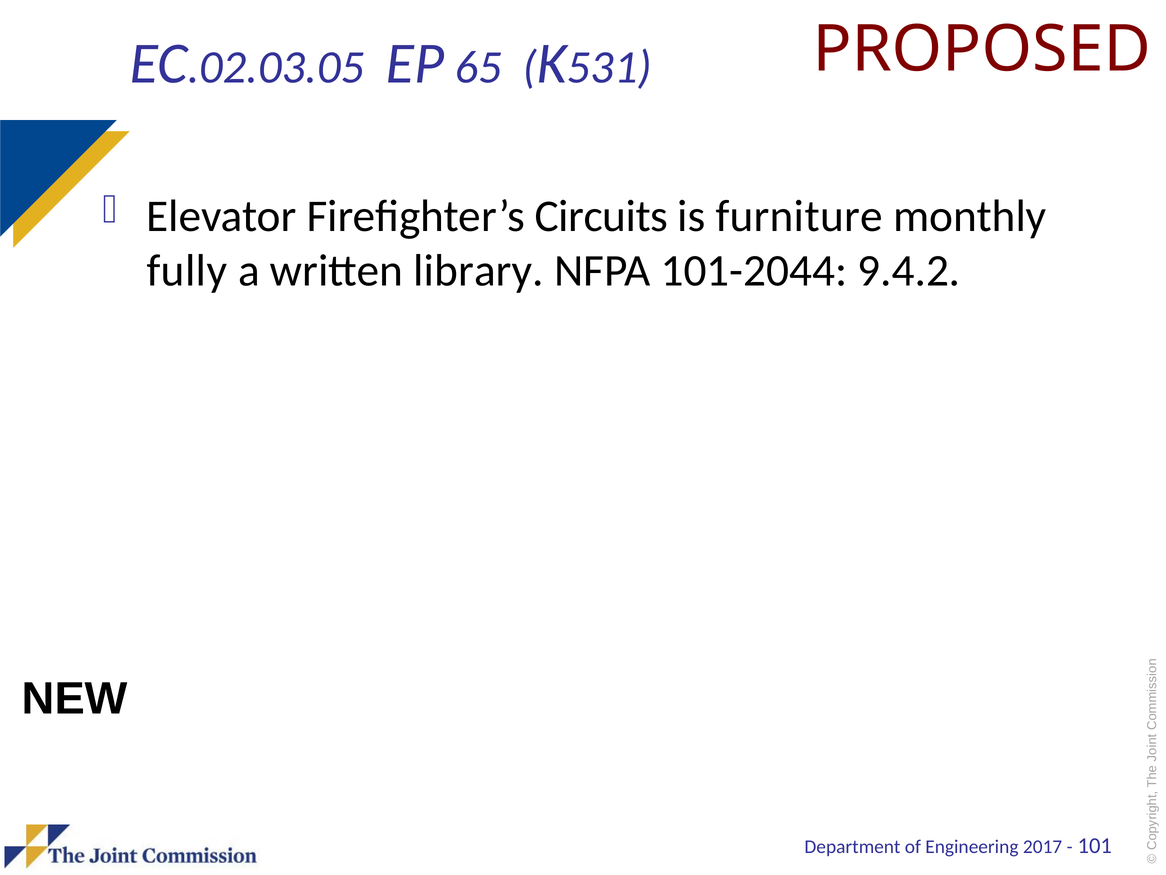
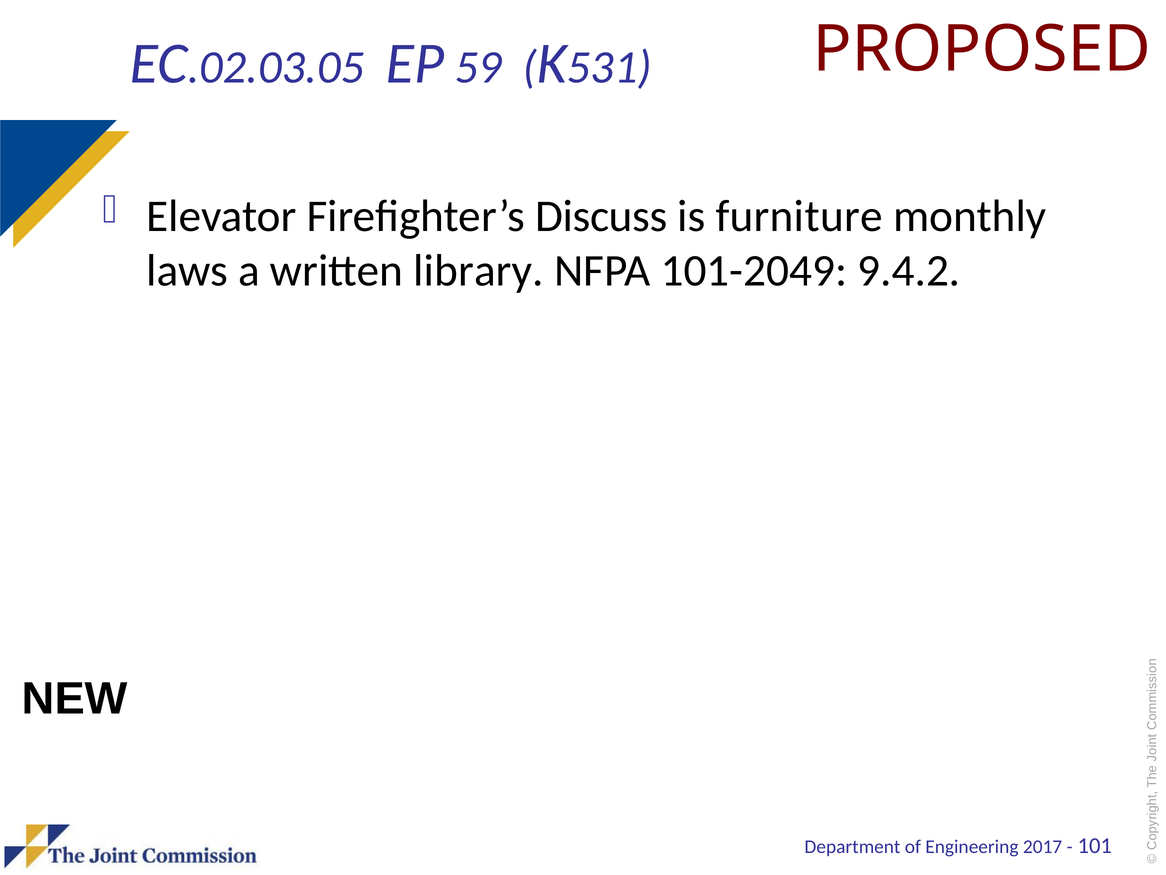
65: 65 -> 59 (478, 67)
Circuits: Circuits -> Discuss (601, 216)
fully: fully -> laws (187, 270)
101-2044: 101-2044 -> 101-2049 (754, 270)
